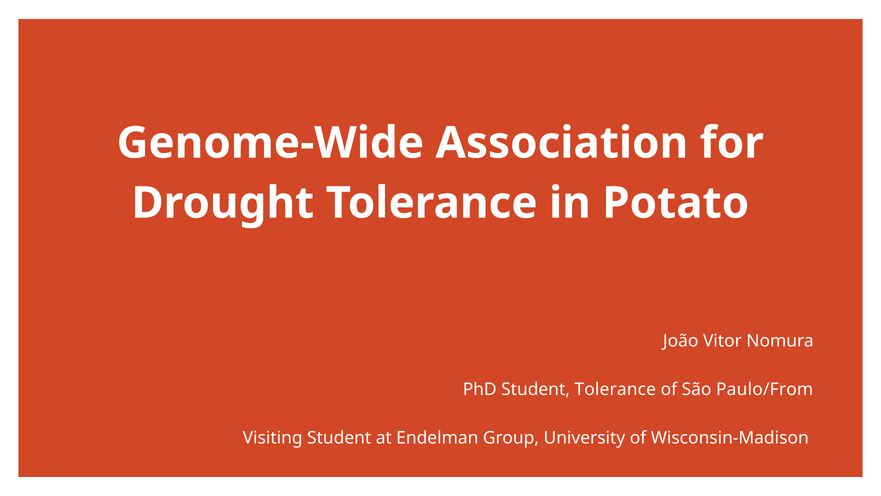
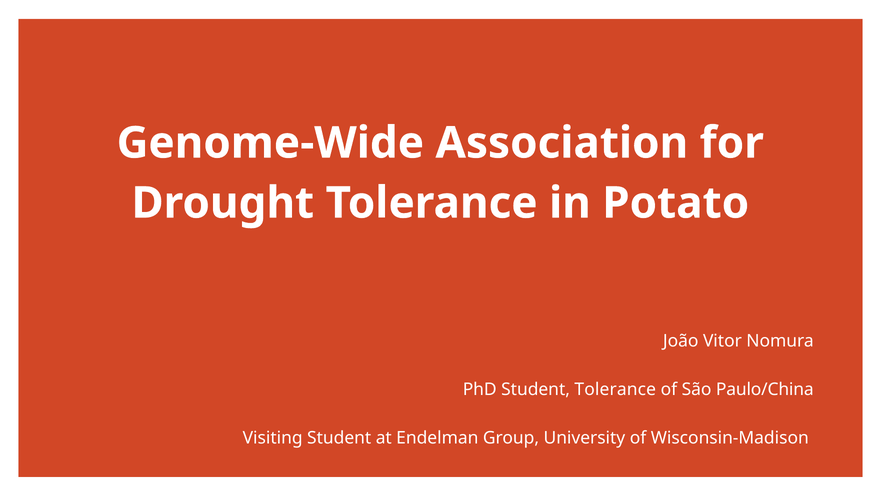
Paulo/From: Paulo/From -> Paulo/China (765, 389)
